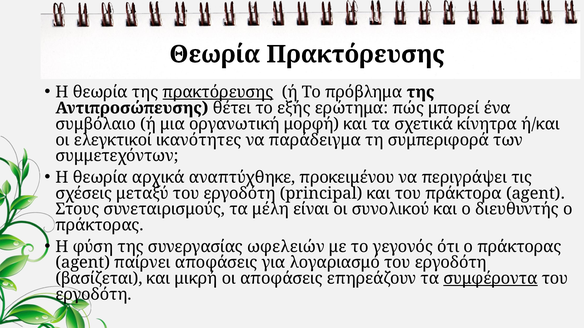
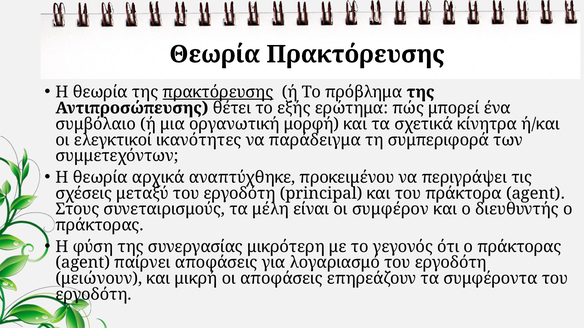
συνολικού: συνολικού -> συμφέρον (390, 210)
ωφελειών: ωφελειών -> μικρότερη (286, 247)
βασίζεται: βασίζεται -> μειώνουν (99, 279)
συμφέροντα underline: present -> none (491, 279)
